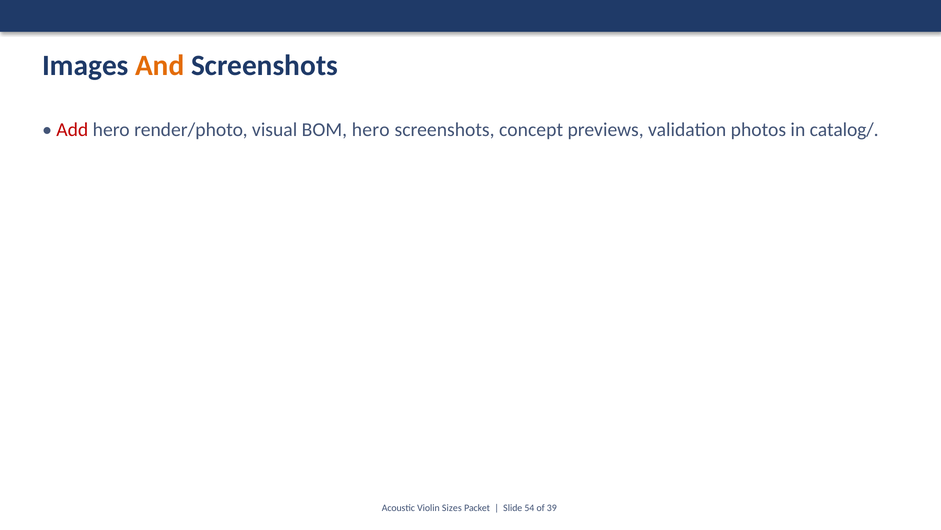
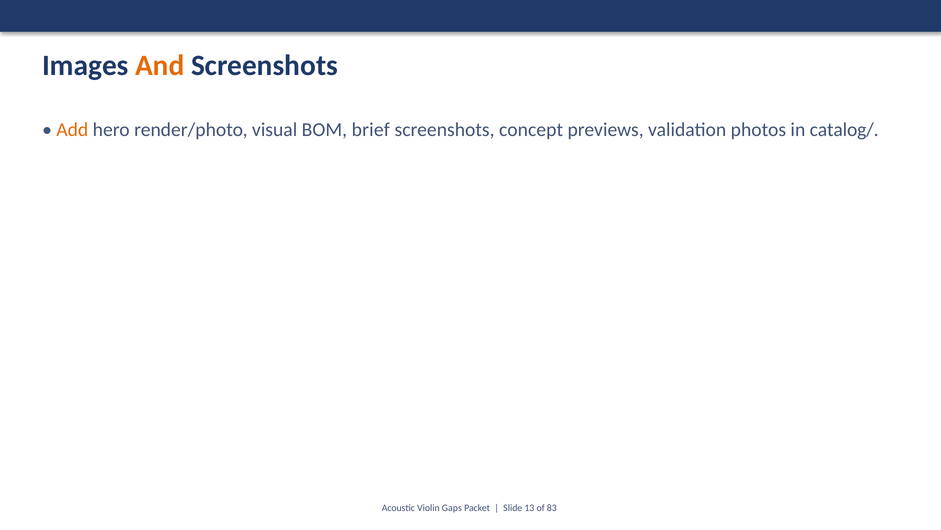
Add colour: red -> orange (72, 130)
BOM hero: hero -> brief (371, 130)
Sizes: Sizes -> Gaps (452, 508)
54: 54 -> 13 (529, 508)
39: 39 -> 83 (552, 508)
